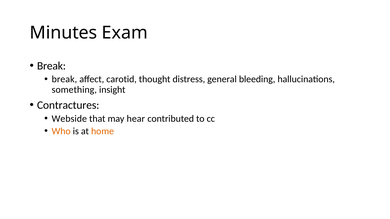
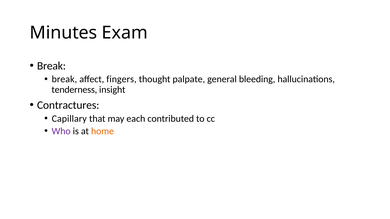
carotid: carotid -> fingers (121, 79)
distress: distress -> palpate (189, 79)
something: something -> tenderness (74, 90)
Webside: Webside -> Capillary (69, 119)
hear: hear -> each (136, 119)
Who colour: orange -> purple (61, 131)
